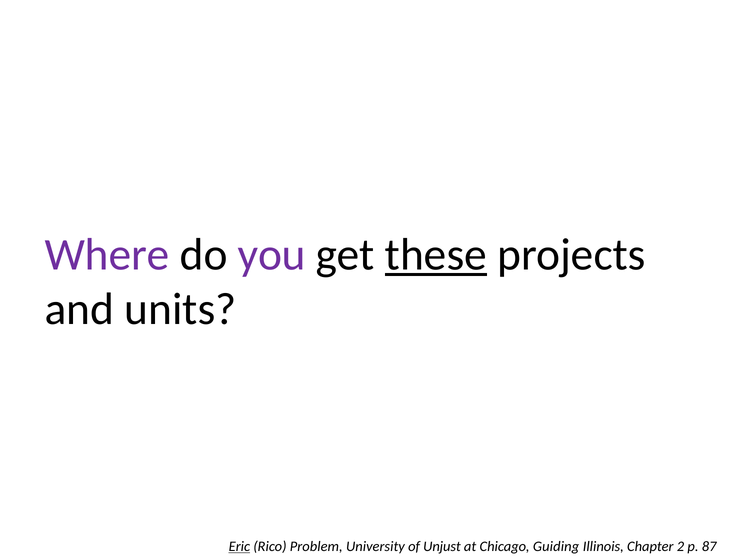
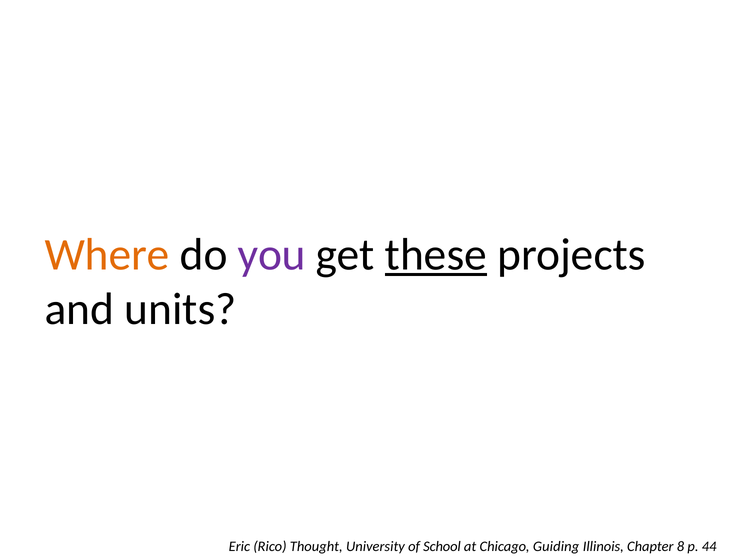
Where colour: purple -> orange (107, 255)
Eric underline: present -> none (239, 547)
Problem: Problem -> Thought (316, 547)
Unjust: Unjust -> School (442, 547)
2: 2 -> 8 (680, 547)
87: 87 -> 44 (709, 547)
